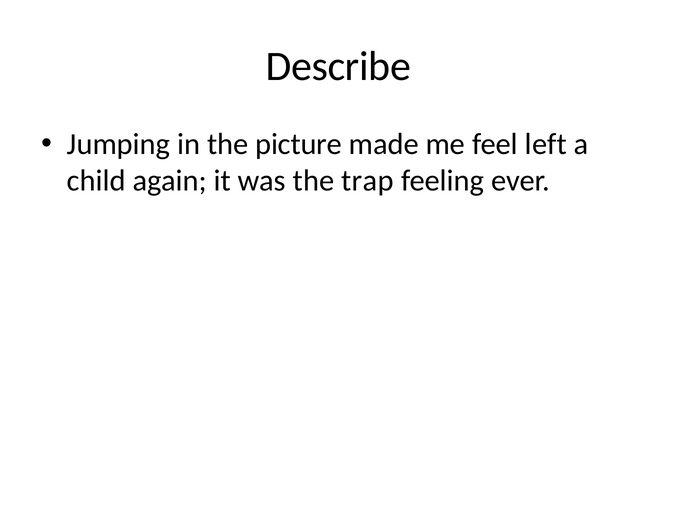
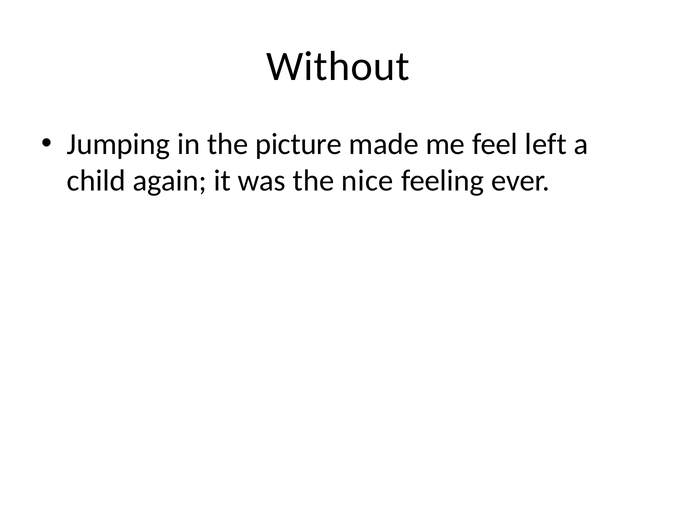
Describe: Describe -> Without (338, 66)
trap: trap -> nice (367, 181)
